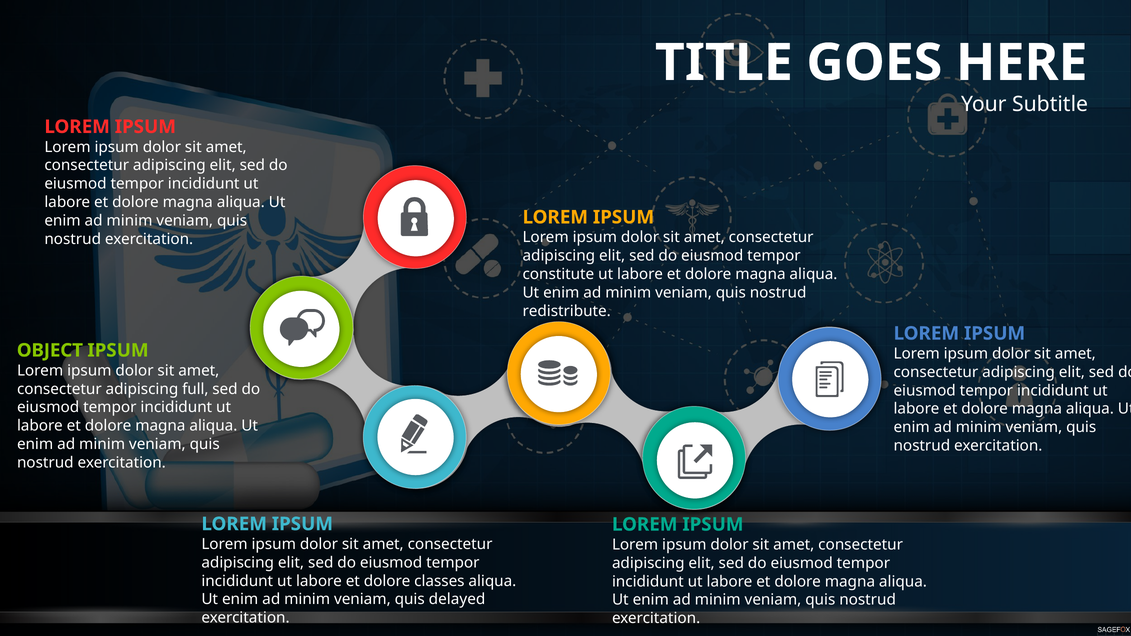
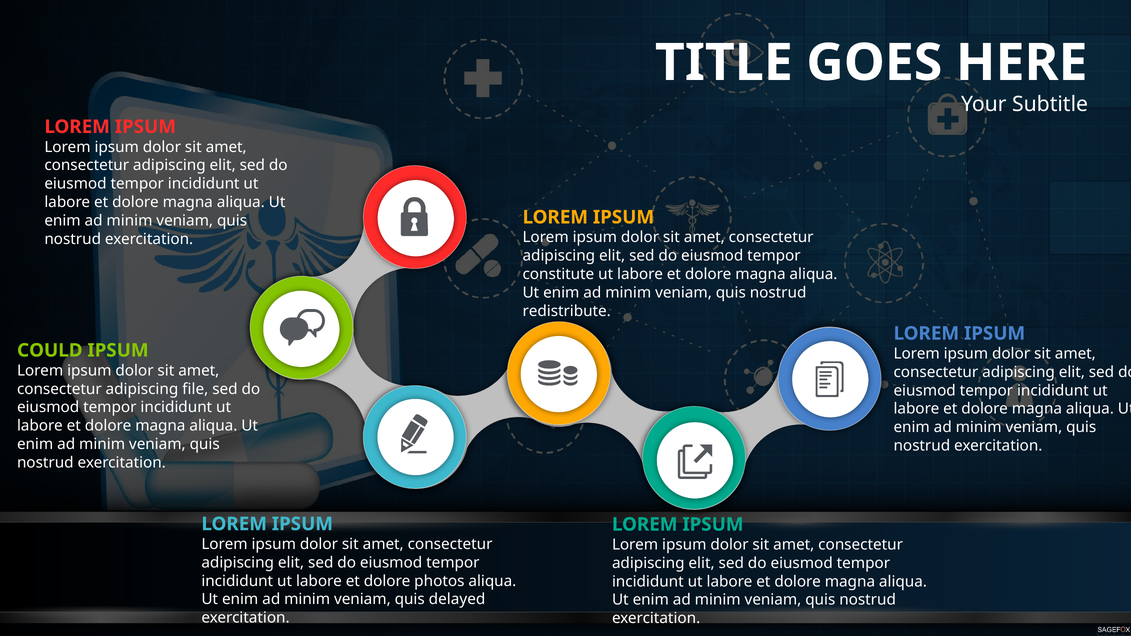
OBJECT: OBJECT -> COULD (50, 350)
full: full -> file (195, 389)
classes: classes -> photos (439, 581)
